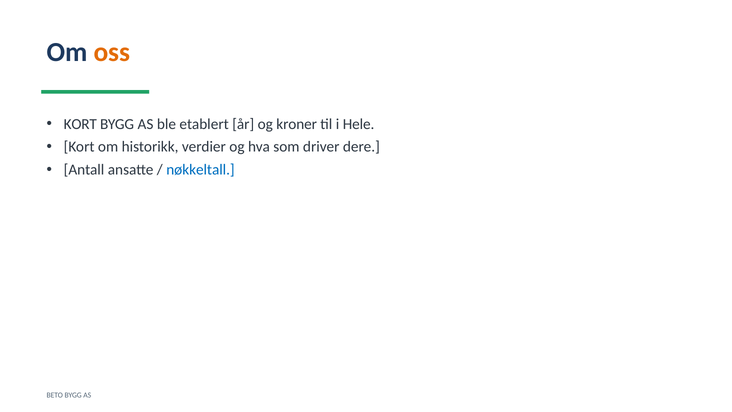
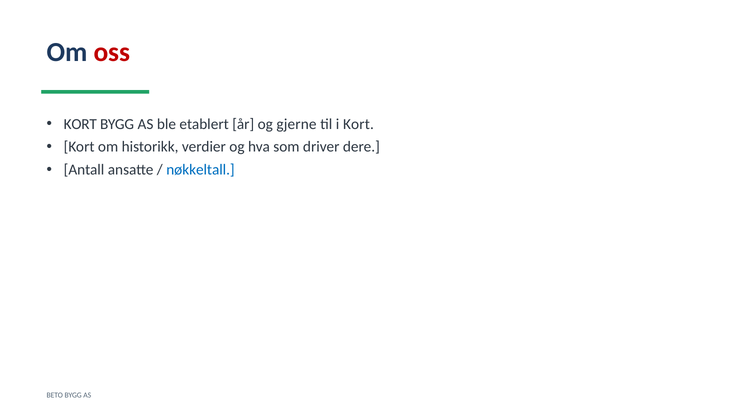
oss colour: orange -> red (112, 52)
kroner: kroner -> gjerne (297, 124)
i Hele: Hele -> Kort (358, 124)
